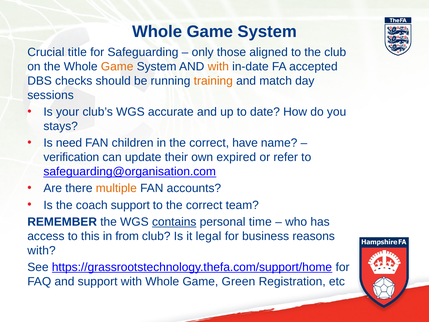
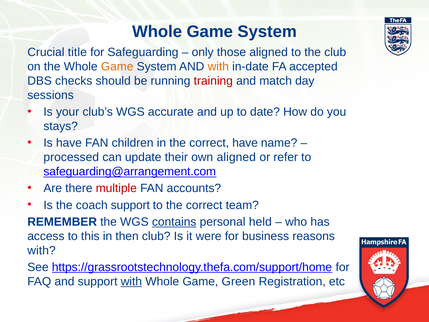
training colour: orange -> red (213, 81)
Is need: need -> have (69, 143)
verification: verification -> processed (71, 157)
own expired: expired -> aligned (236, 157)
safeguarding@organisation.com: safeguarding@organisation.com -> safeguarding@arrangement.com (130, 172)
multiple colour: orange -> red (116, 188)
time: time -> held (260, 222)
from: from -> then (127, 236)
legal: legal -> were (209, 236)
with underline: none -> present (131, 281)
